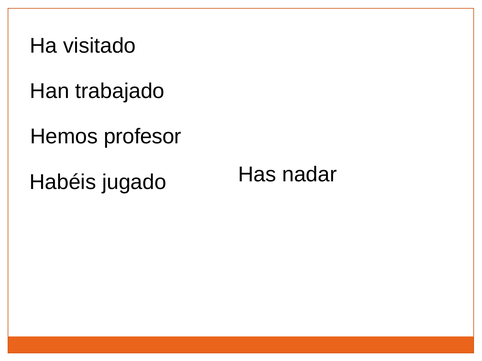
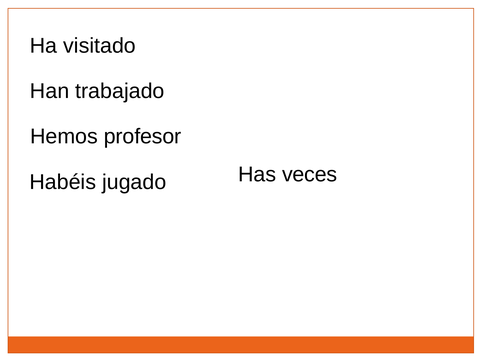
nadar: nadar -> veces (310, 175)
